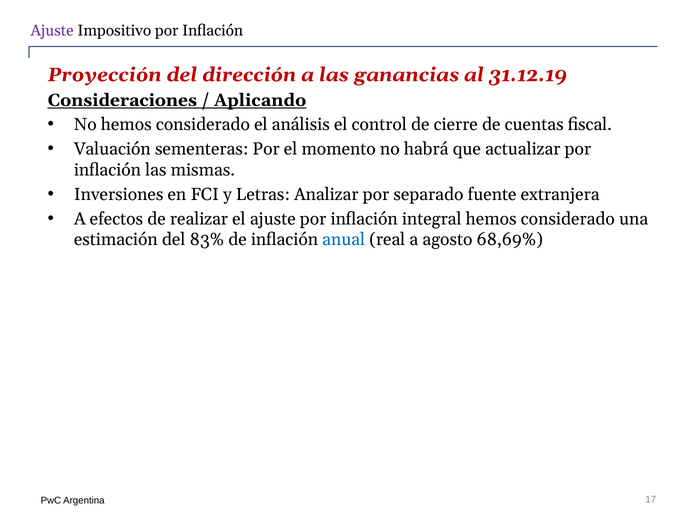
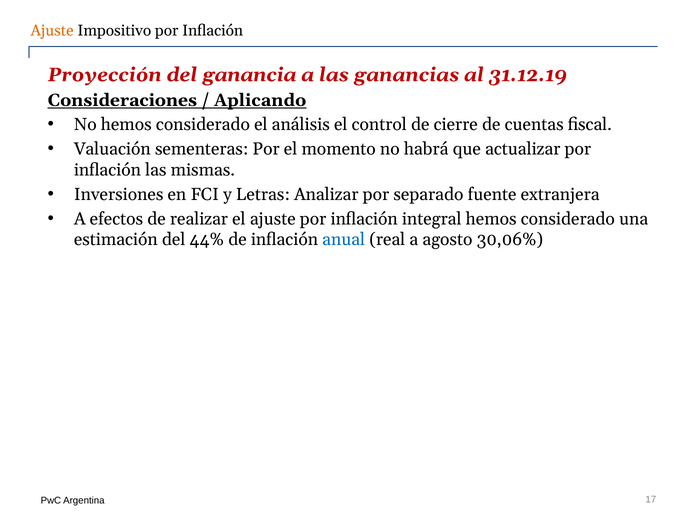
Ajuste colour: purple -> orange (52, 31)
dirección: dirección -> ganancia (249, 75)
83%: 83% -> 44% (207, 240)
68,69%: 68,69% -> 30,06% (510, 240)
